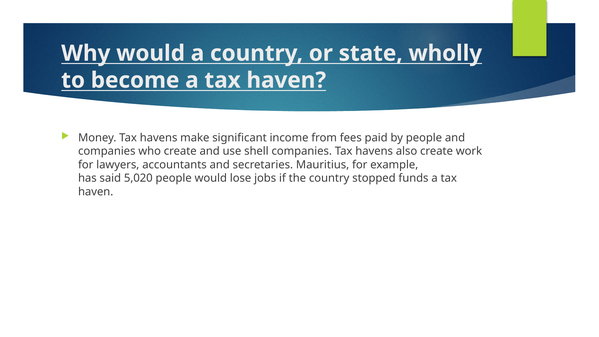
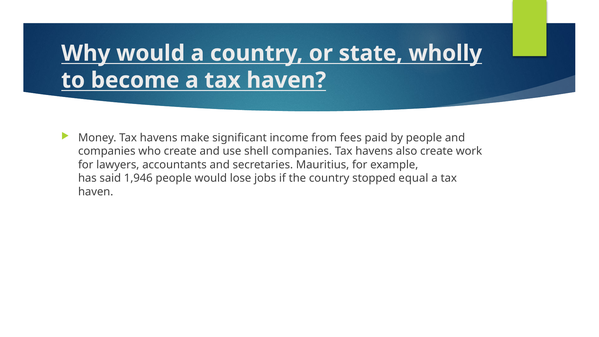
5,020: 5,020 -> 1,946 (138, 178)
funds: funds -> equal (413, 178)
